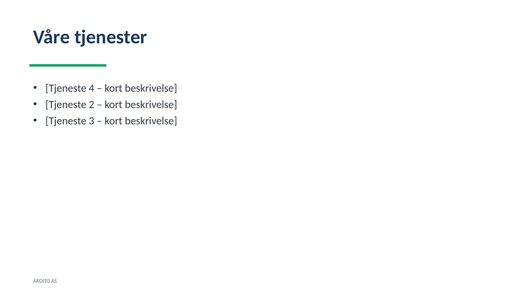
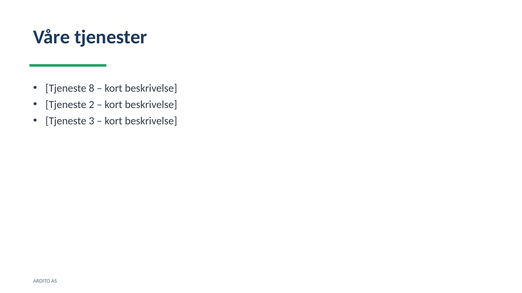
4: 4 -> 8 (92, 88)
